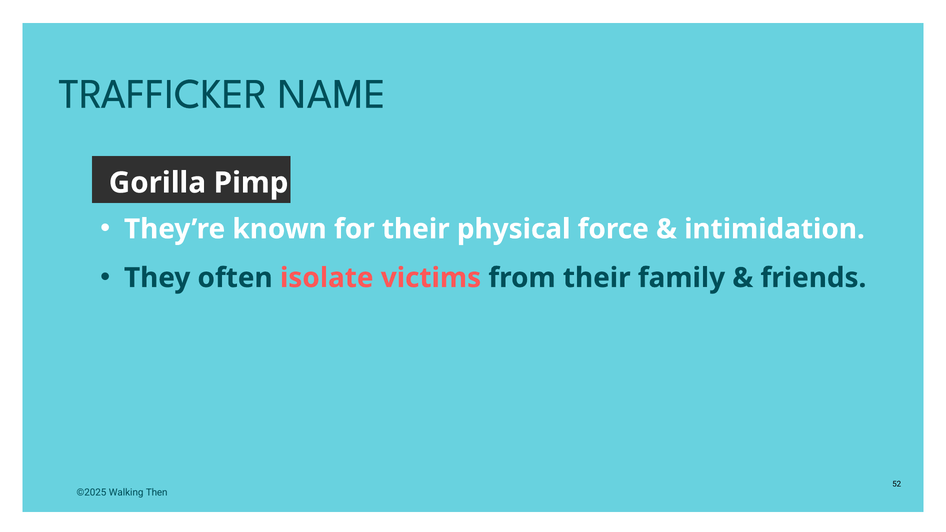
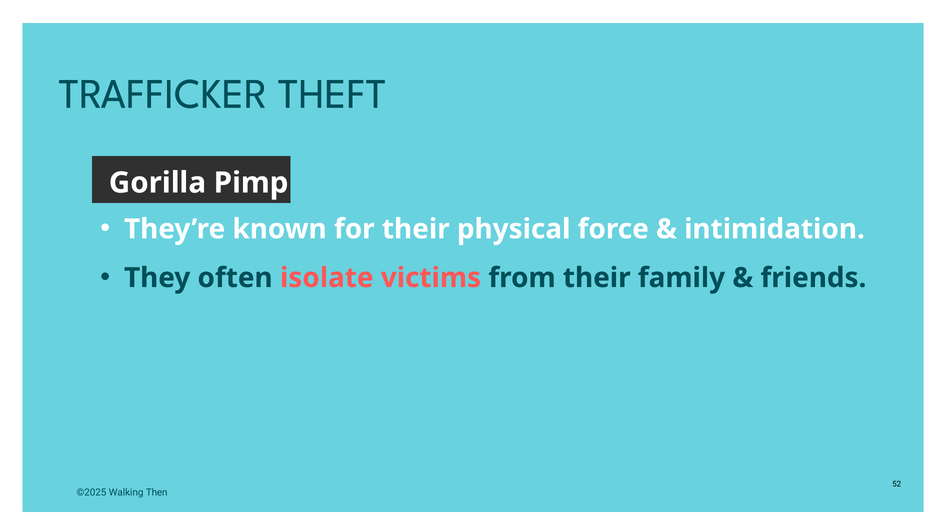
NAME: NAME -> THEFT (332, 94)
